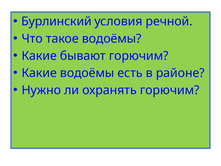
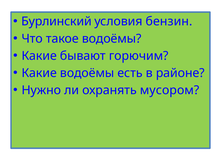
речной: речной -> бензин (169, 21)
охранять горючим: горючим -> мусором (170, 90)
